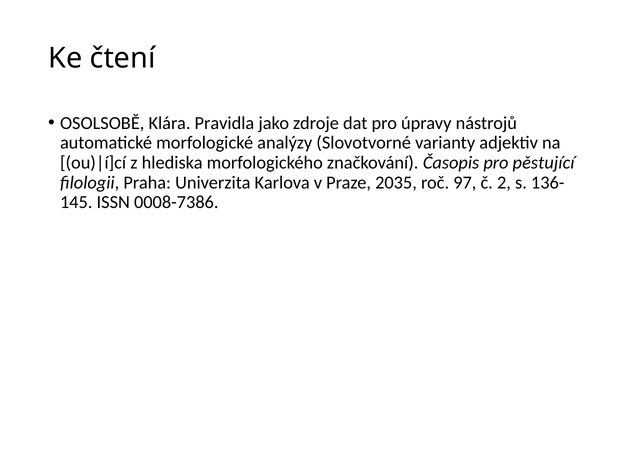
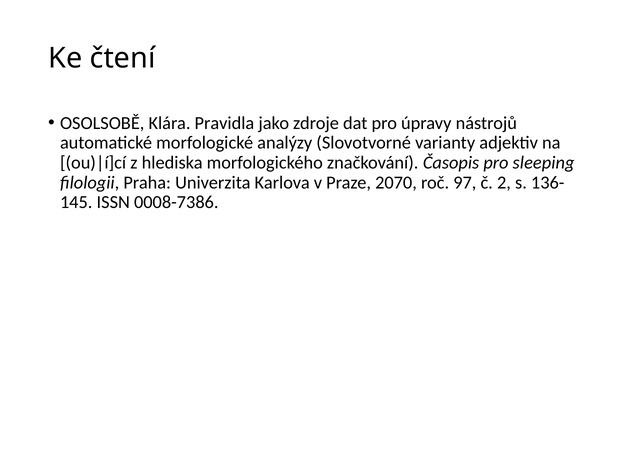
pěstující: pěstující -> sleeping (544, 163)
2035: 2035 -> 2070 (396, 182)
